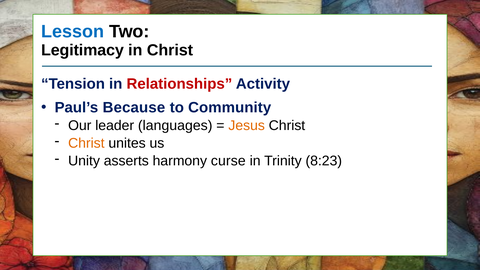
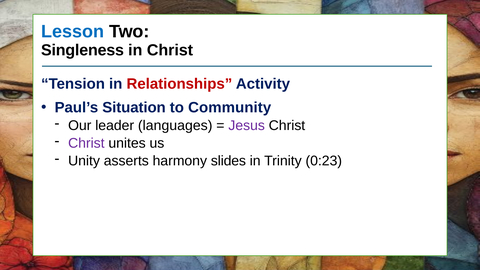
Legitimacy: Legitimacy -> Singleness (82, 50)
Because: Because -> Situation (134, 108)
Jesus colour: orange -> purple (247, 126)
Christ colour: orange -> purple (86, 143)
curse: curse -> slides (228, 161)
8:23: 8:23 -> 0:23 (324, 161)
